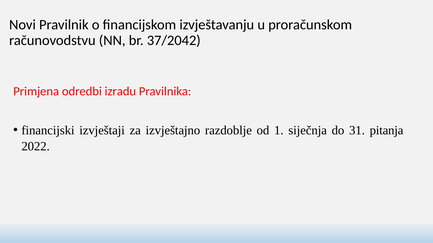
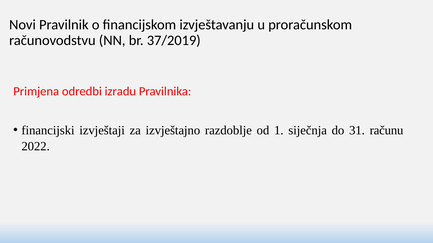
37/2042: 37/2042 -> 37/2019 (174, 41)
pitanja: pitanja -> računu (387, 131)
